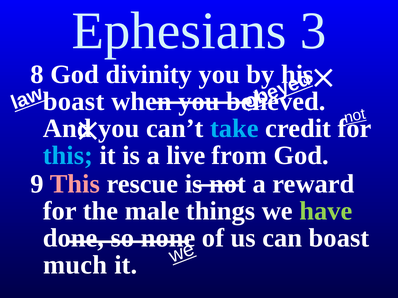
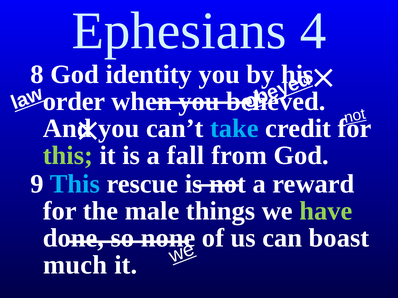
3: 3 -> 4 (313, 31)
divinity: divinity -> identity (149, 75)
boast: boast -> order (74, 102)
this colour: light blue -> light green (68, 156)
live: live -> fall (186, 156)
This colour: pink -> light blue (75, 184)
